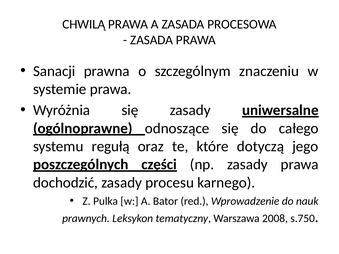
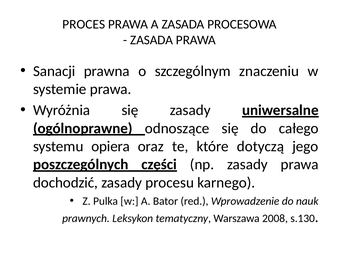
CHWILĄ: CHWILĄ -> PROCES (84, 24)
regułą: regułą -> opiera (111, 147)
s.750: s.750 -> s.130 (303, 219)
